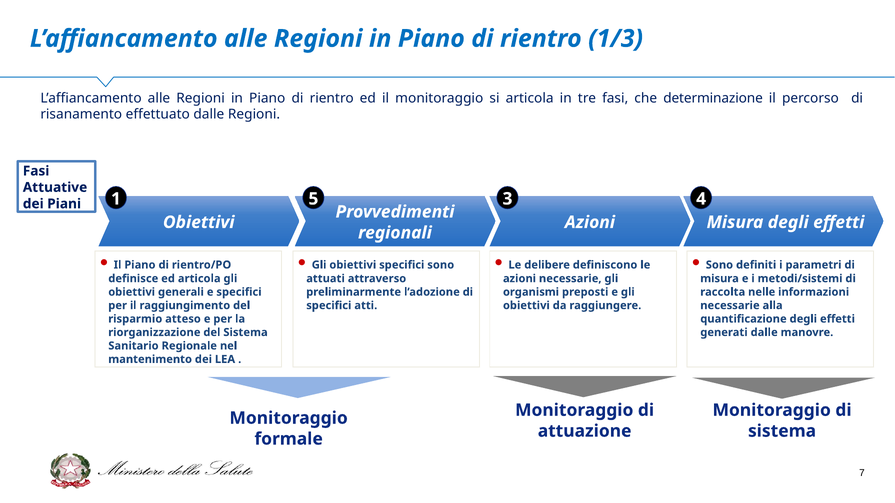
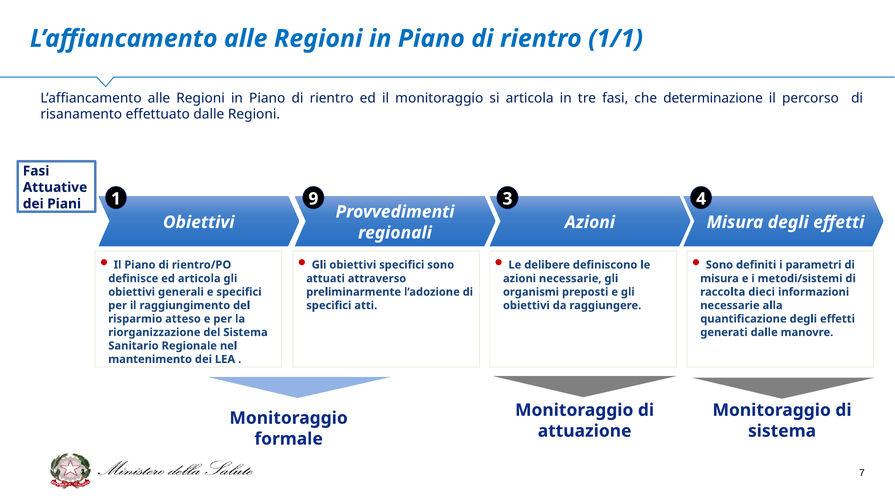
1/3: 1/3 -> 1/1 (616, 39)
5: 5 -> 9 (313, 199)
nelle: nelle -> dieci (762, 292)
